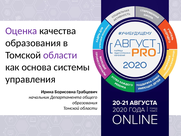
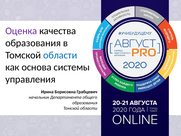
области colour: purple -> blue (60, 55)
